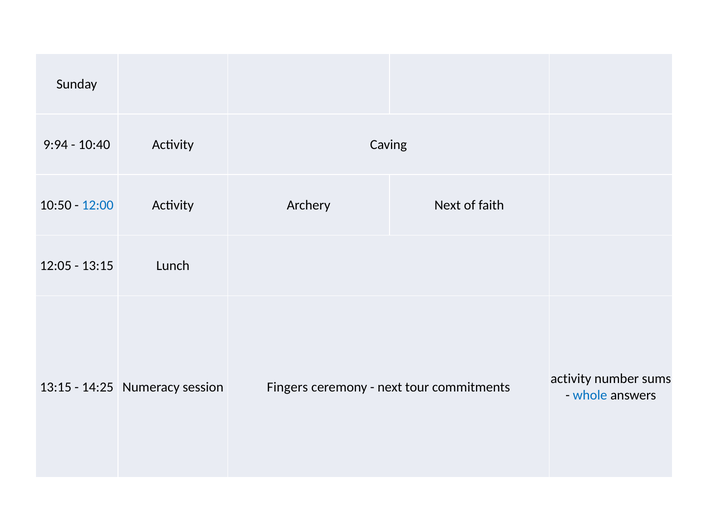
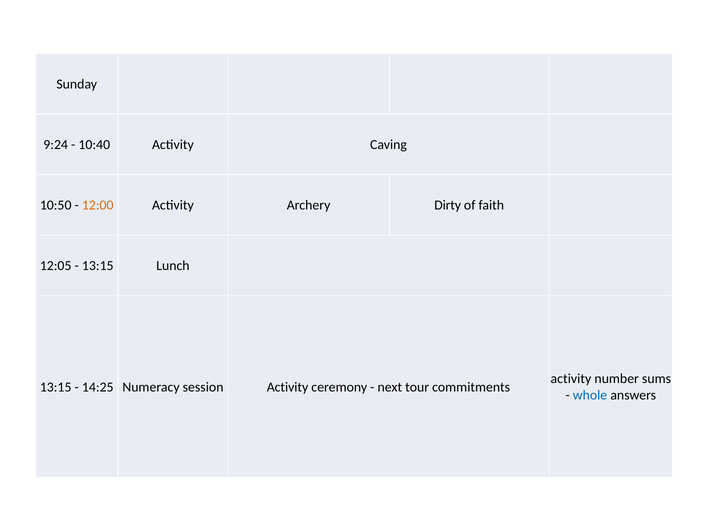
9:94: 9:94 -> 9:24 (56, 145)
12:00 colour: blue -> orange (98, 205)
Archery Next: Next -> Dirty (448, 205)
session Fingers: Fingers -> Activity (288, 387)
